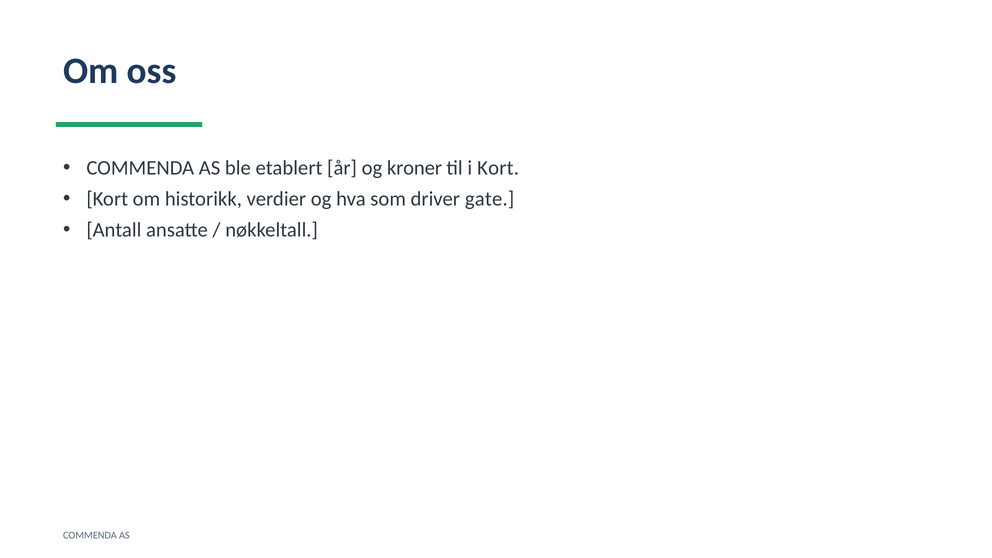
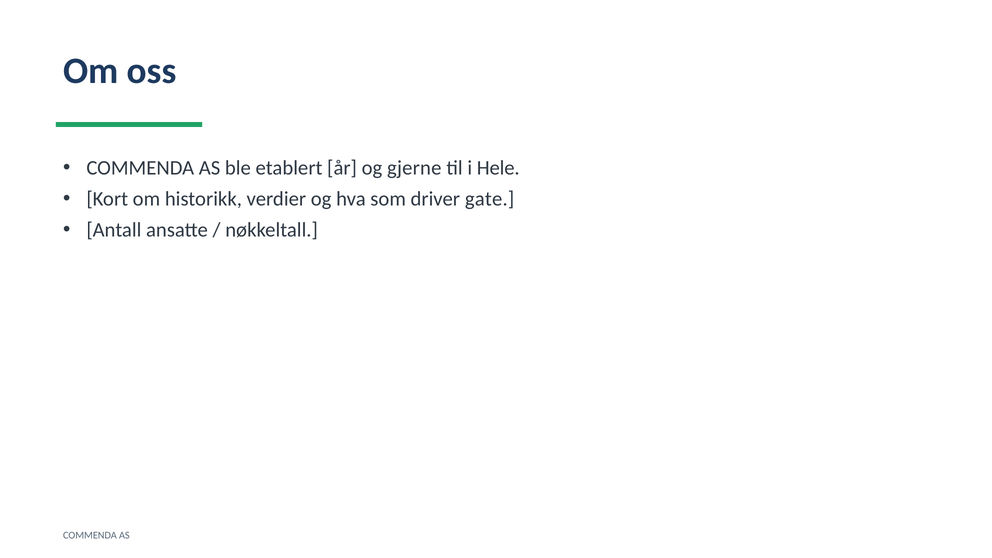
kroner: kroner -> gjerne (414, 168)
i Kort: Kort -> Hele (498, 168)
